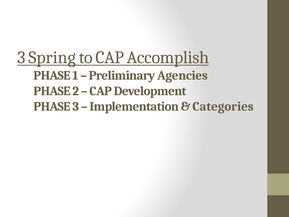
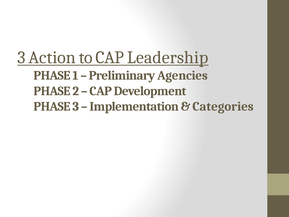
Spring: Spring -> Action (52, 57)
Accomplish: Accomplish -> Leadership (168, 57)
